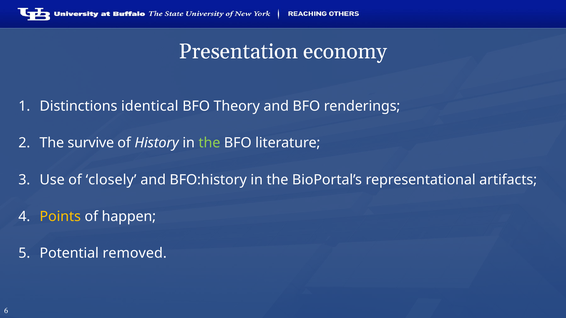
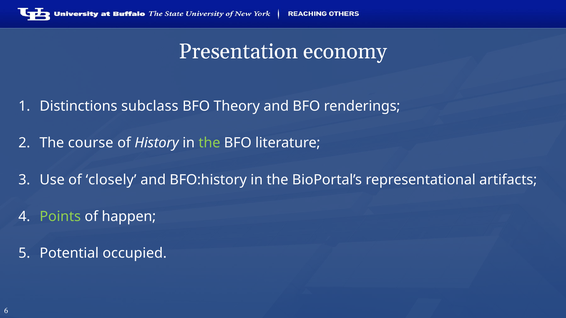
identical: identical -> subclass (150, 106)
survive: survive -> course (91, 143)
Points colour: yellow -> light green (60, 217)
removed: removed -> occupied (135, 254)
